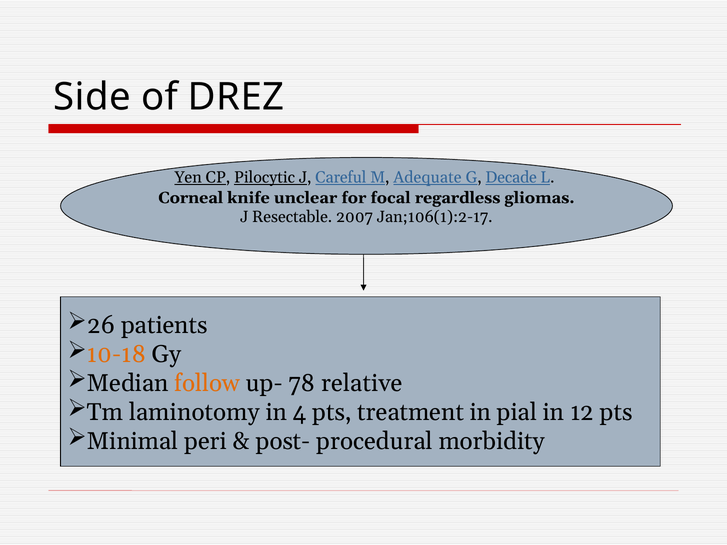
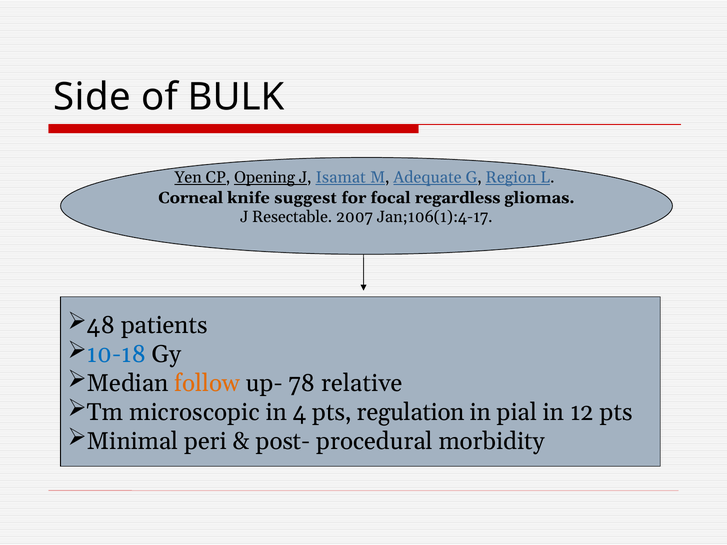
DREZ: DREZ -> BULK (236, 97)
Pilocytic: Pilocytic -> Opening (265, 178)
Careful: Careful -> Isamat (341, 178)
Decade: Decade -> Region (511, 178)
unclear: unclear -> suggest (305, 198)
Jan;106(1):2-17: Jan;106(1):2-17 -> Jan;106(1):4-17 (435, 217)
26: 26 -> 48 (101, 325)
10-18 colour: orange -> blue (117, 354)
laminotomy: laminotomy -> microscopic (194, 412)
treatment: treatment -> regulation (411, 412)
